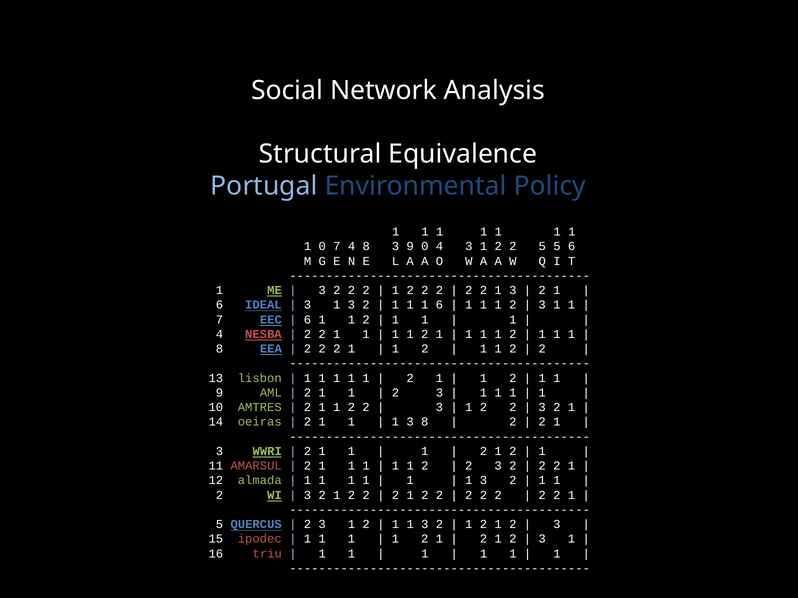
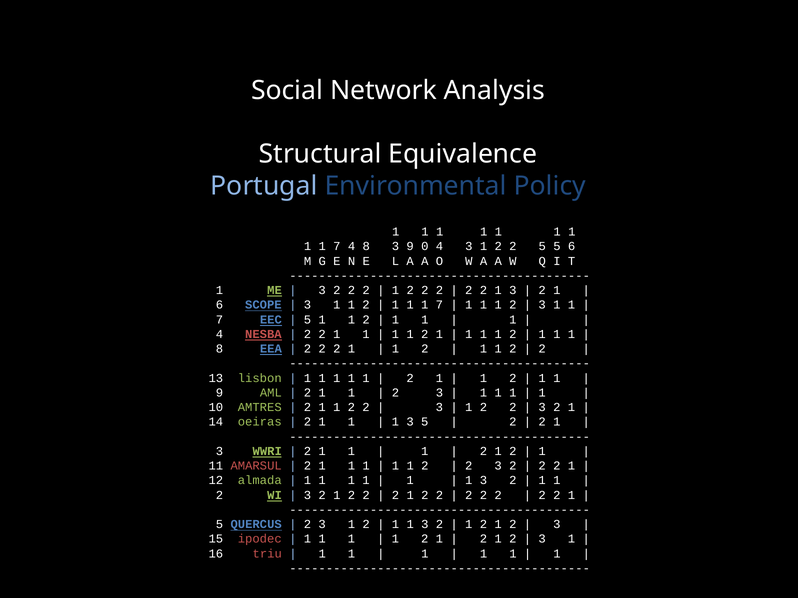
0: 0 -> 1 (322, 247)
IDEAL: IDEAL -> SCOPE (263, 305)
3: 3 -> 1 (351, 305)
6: 6 -> 7 (439, 305)
6: 6 -> 5 (307, 320)
3 8: 8 -> 5 (425, 422)
